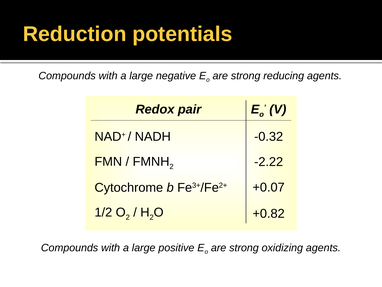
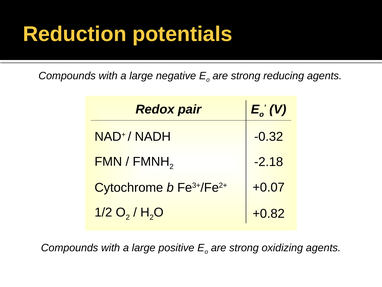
-2.22: -2.22 -> -2.18 (269, 162)
